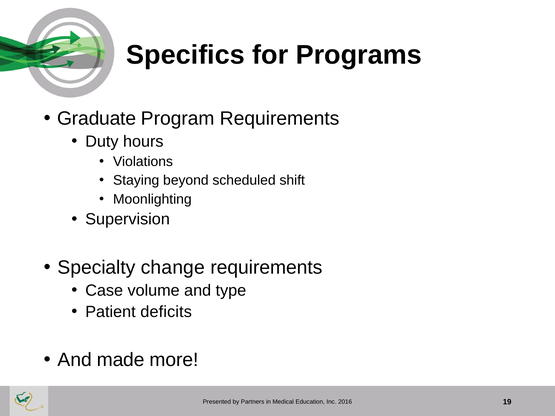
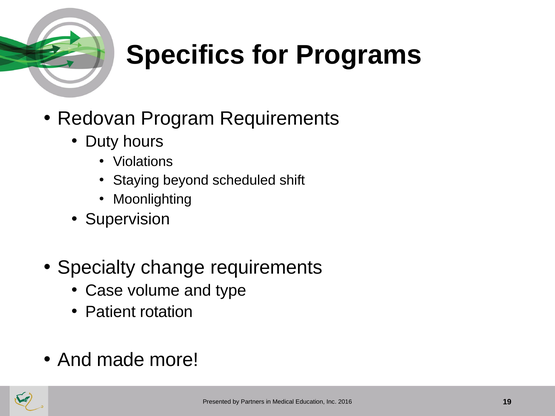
Graduate: Graduate -> Redovan (97, 119)
deficits: deficits -> rotation (166, 312)
